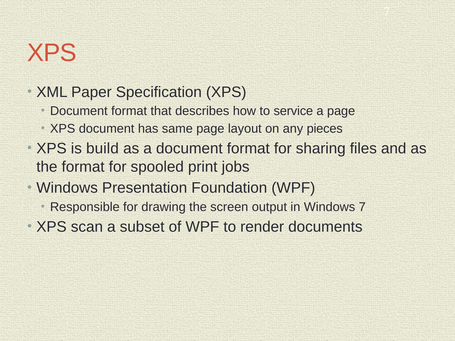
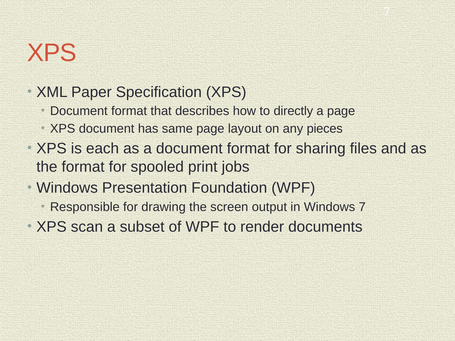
service: service -> directly (293, 111)
build: build -> each (103, 149)
